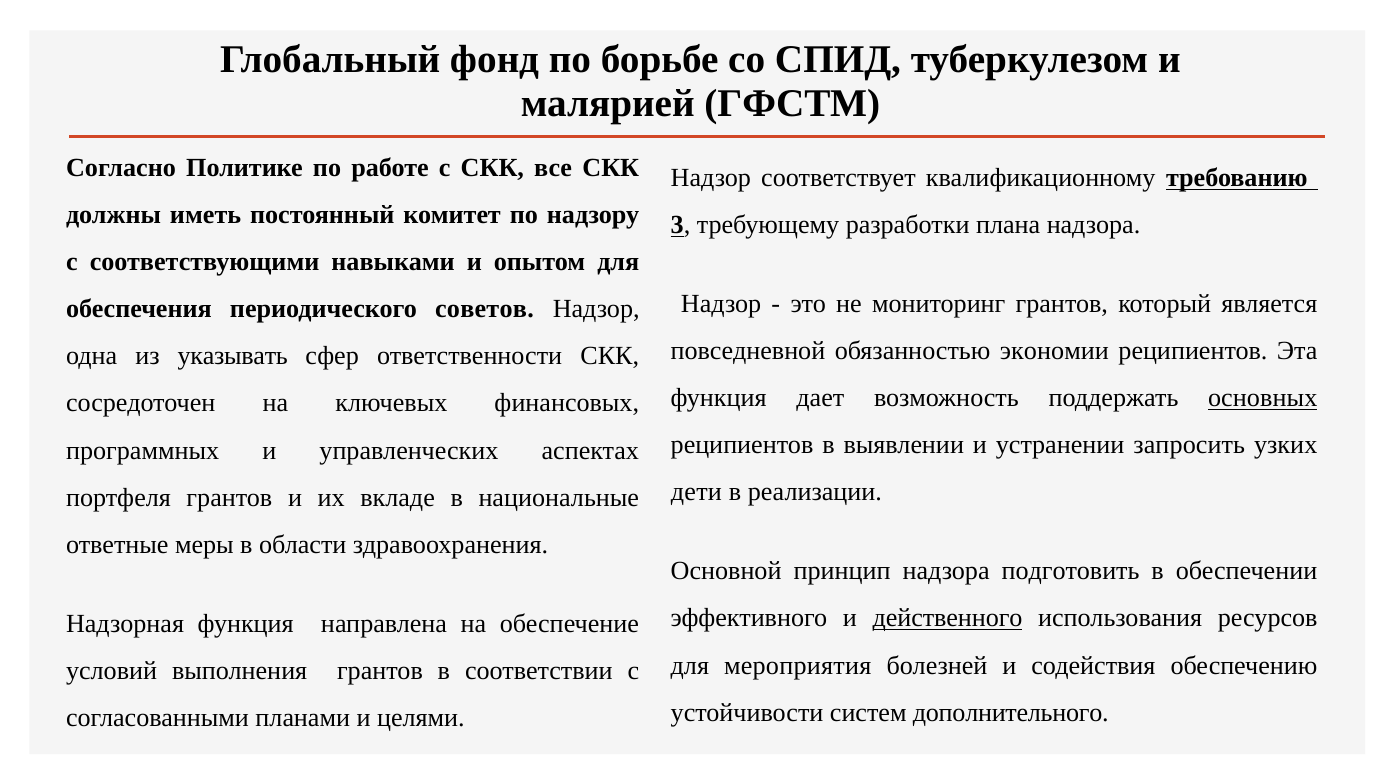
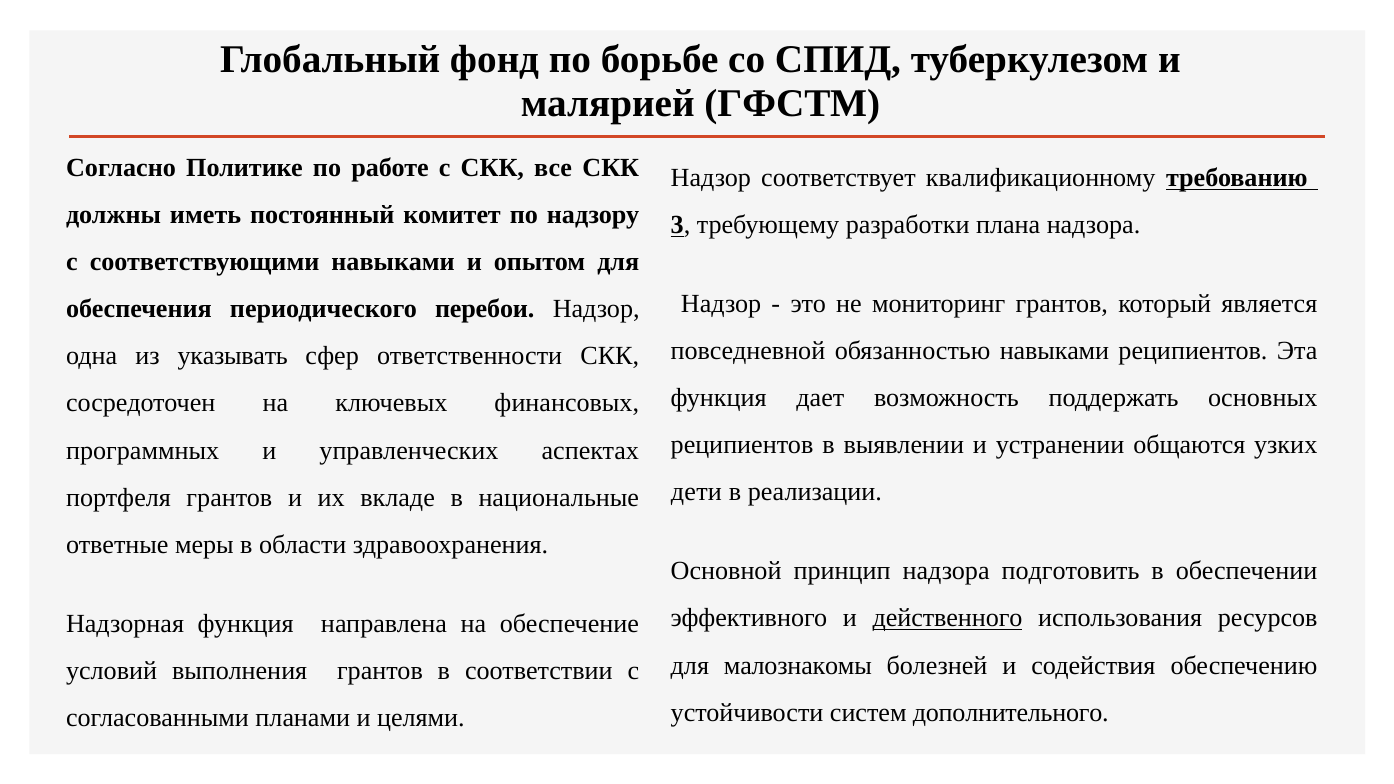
советов: советов -> перебои (485, 309)
обязанностью экономии: экономии -> навыками (1054, 351)
основных underline: present -> none (1263, 398)
запросить: запросить -> общаются (1189, 445)
мероприятия: мероприятия -> малознакомы (798, 666)
